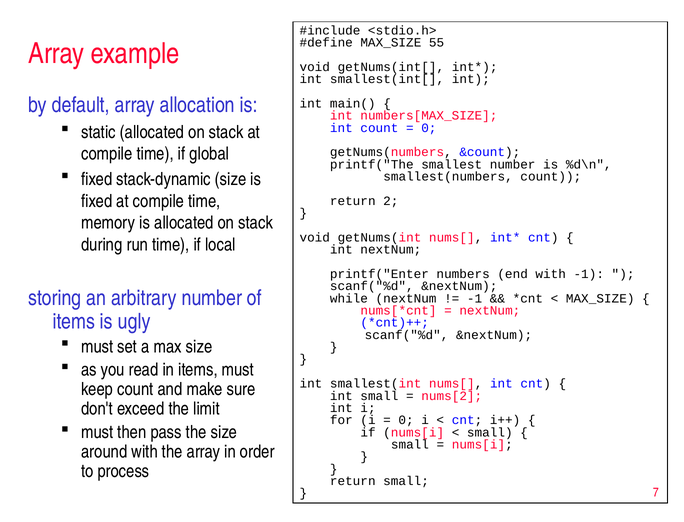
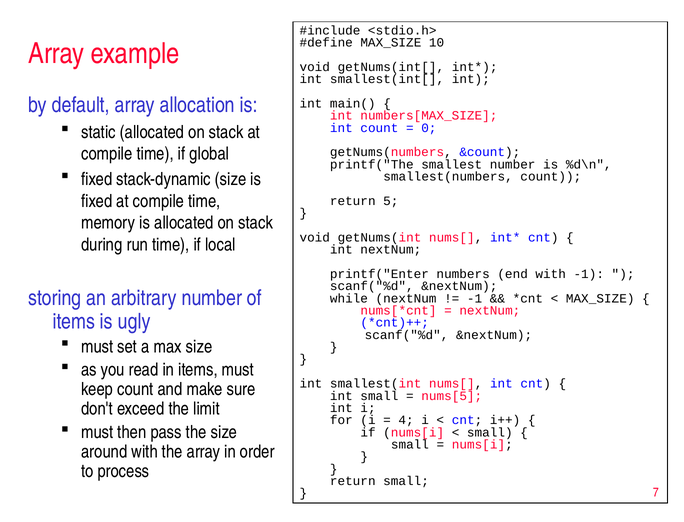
55: 55 -> 10 (437, 43)
2: 2 -> 5 (391, 201)
nums[2: nums[2 -> nums[5 (452, 395)
0: 0 -> 4 (406, 419)
